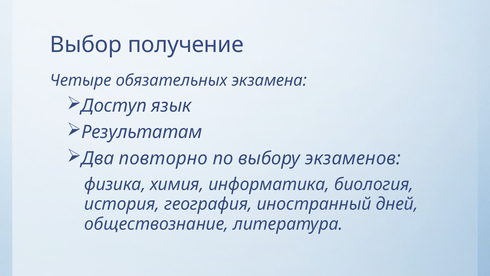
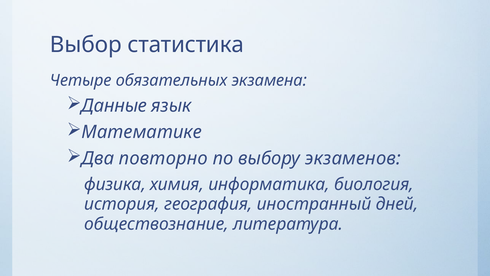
получение: получение -> статистика (186, 45)
Доступ: Доступ -> Данные (114, 106)
Результатам: Результатам -> Математике (142, 132)
